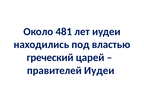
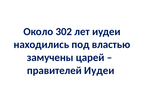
481: 481 -> 302 (64, 32)
греческий: греческий -> замучены (50, 57)
